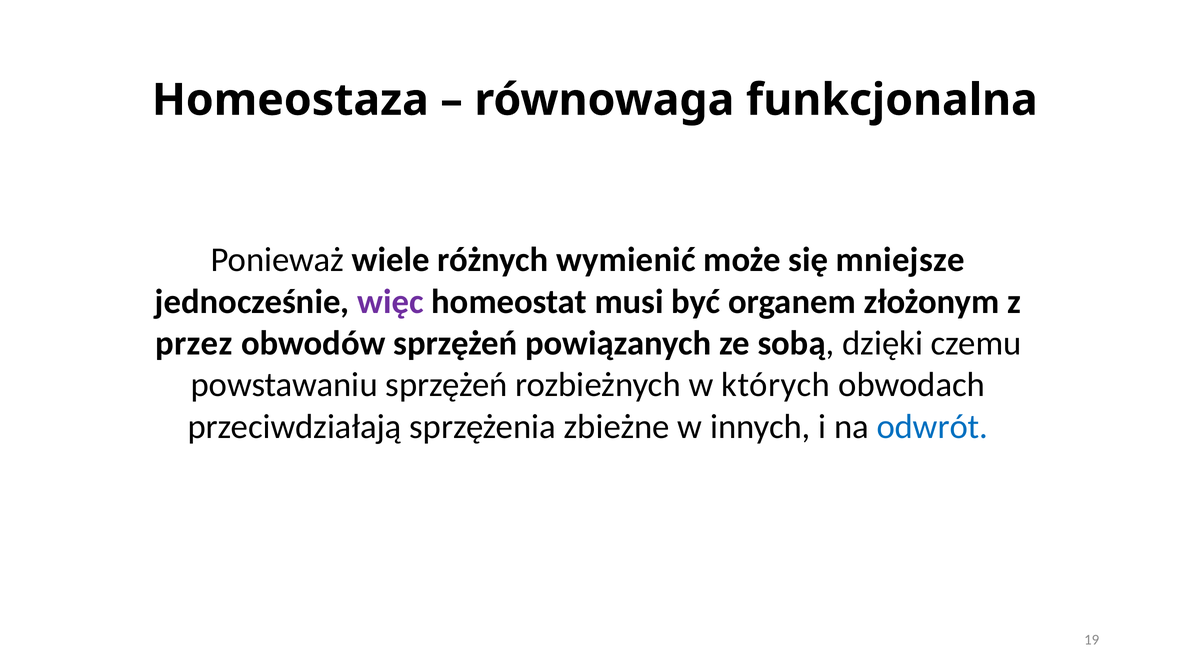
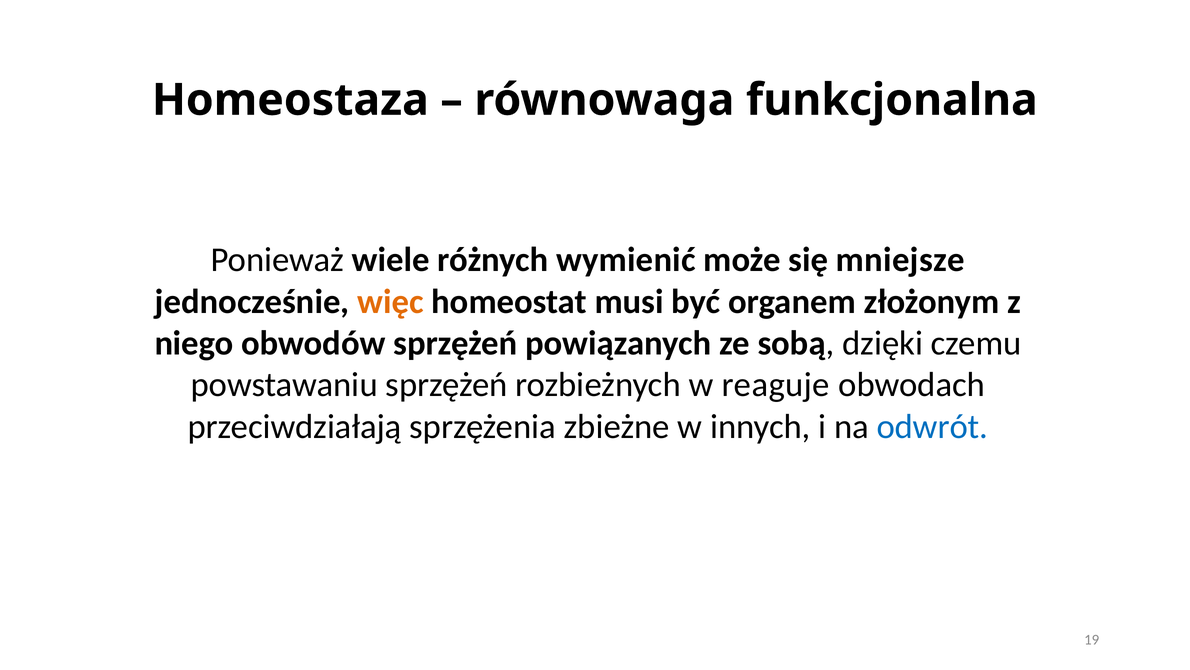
więc colour: purple -> orange (390, 301)
przez: przez -> niego (194, 343)
których: których -> reaguje (776, 385)
